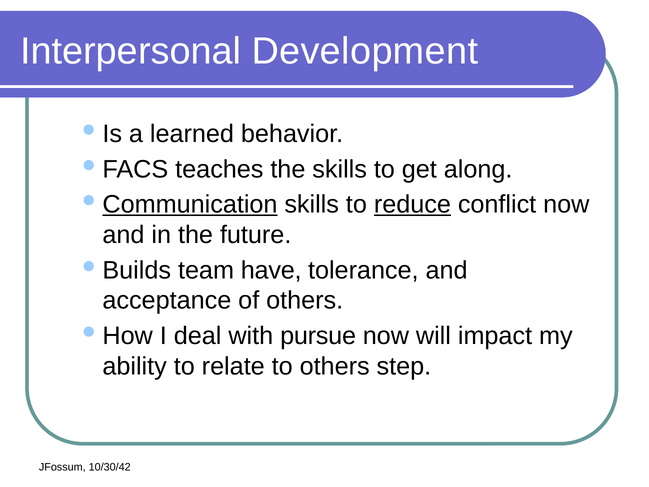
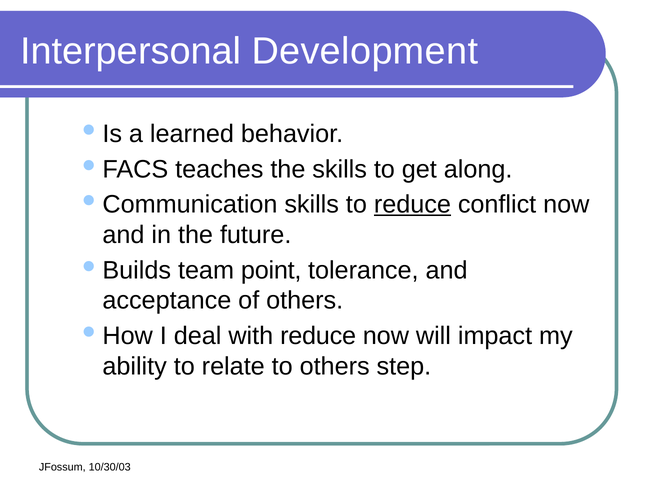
Communication underline: present -> none (190, 204)
have: have -> point (271, 270)
with pursue: pursue -> reduce (318, 336)
10/30/42: 10/30/42 -> 10/30/03 (110, 467)
